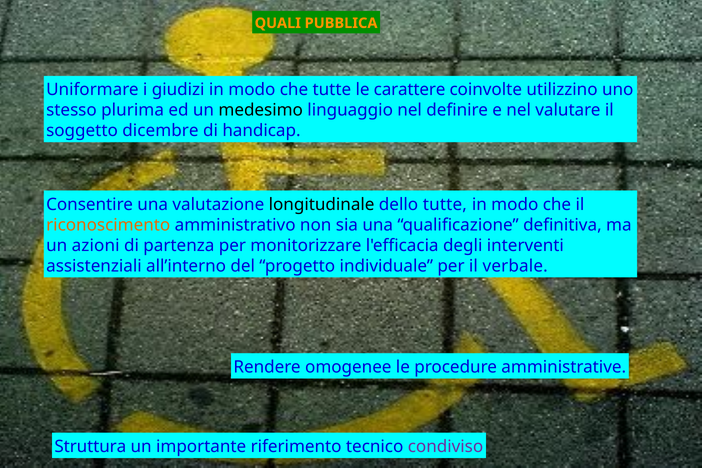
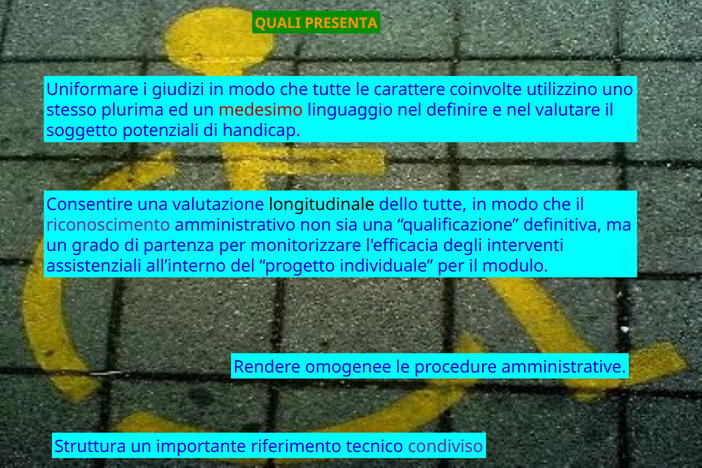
PUBBLICA: PUBBLICA -> PRESENTA (341, 23)
medesimo colour: black -> red (261, 110)
dicembre: dicembre -> potenziali (161, 131)
riconoscimento colour: orange -> purple (108, 225)
azioni: azioni -> grado (96, 245)
verbale: verbale -> modulo (515, 266)
